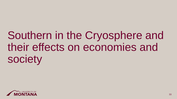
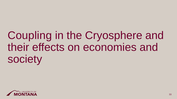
Southern: Southern -> Coupling (30, 36)
